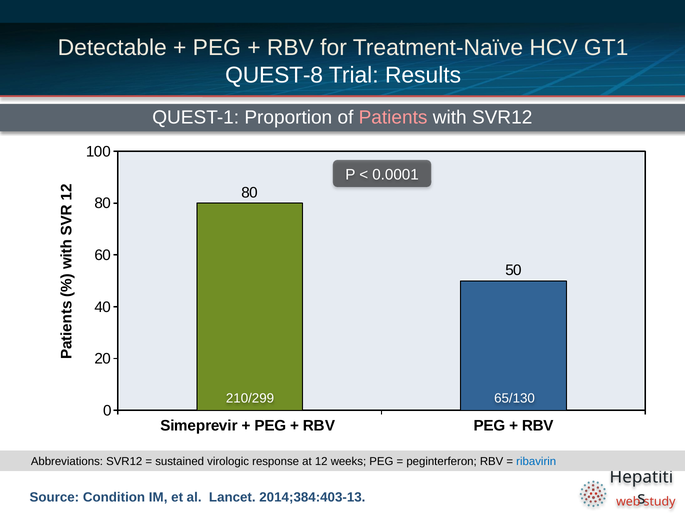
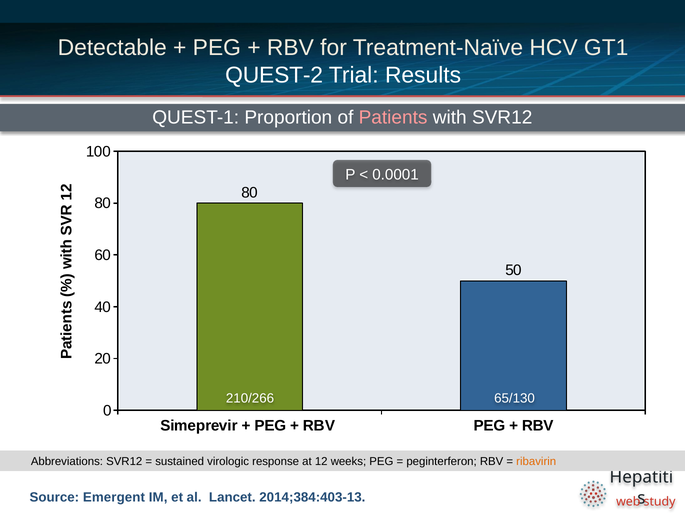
QUEST-8: QUEST-8 -> QUEST-2 (274, 75)
210/299: 210/299 -> 210/266 (250, 398)
ribavirin colour: blue -> orange (536, 461)
Condition: Condition -> Emergent (114, 497)
